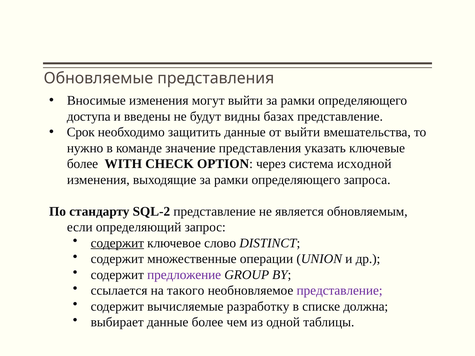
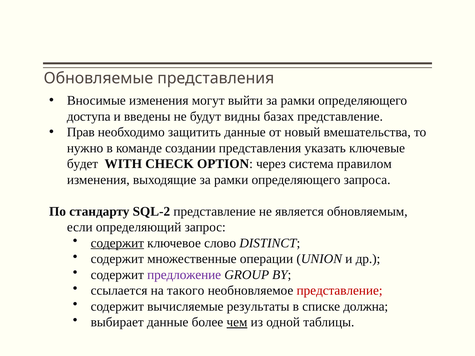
Срок: Срок -> Прав (81, 132)
от выйти: выйти -> новый (302, 132)
значение: значение -> создании (190, 148)
более: более -> будет (82, 164)
исходной: исходной -> правилом (364, 164)
представление colour: purple -> red (340, 291)
разработку: разработку -> результаты (258, 307)
чем underline: none -> present (237, 322)
